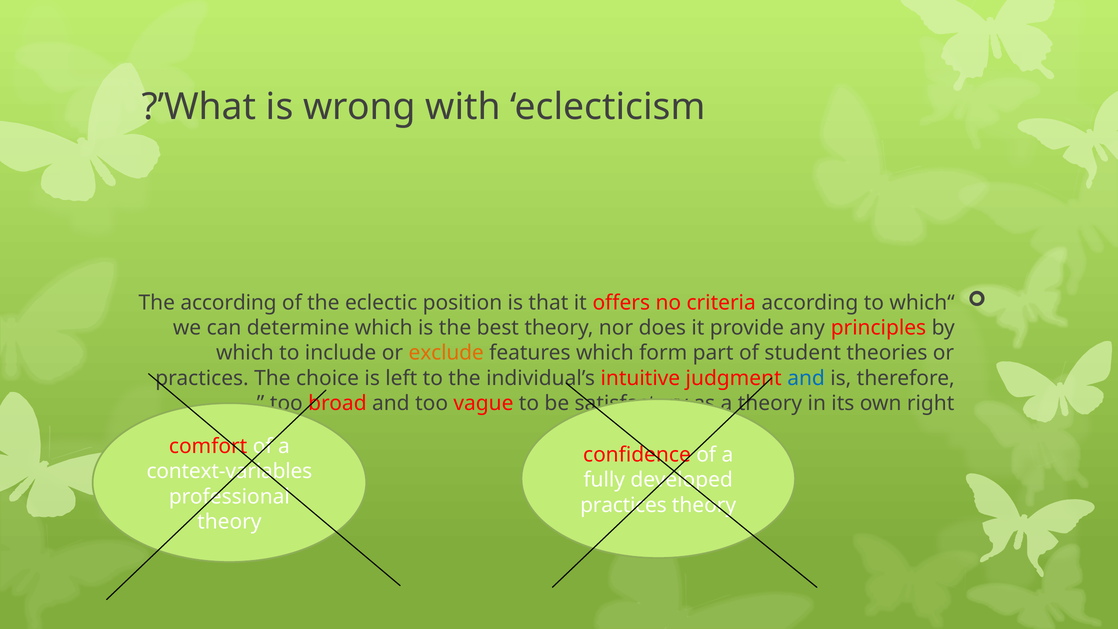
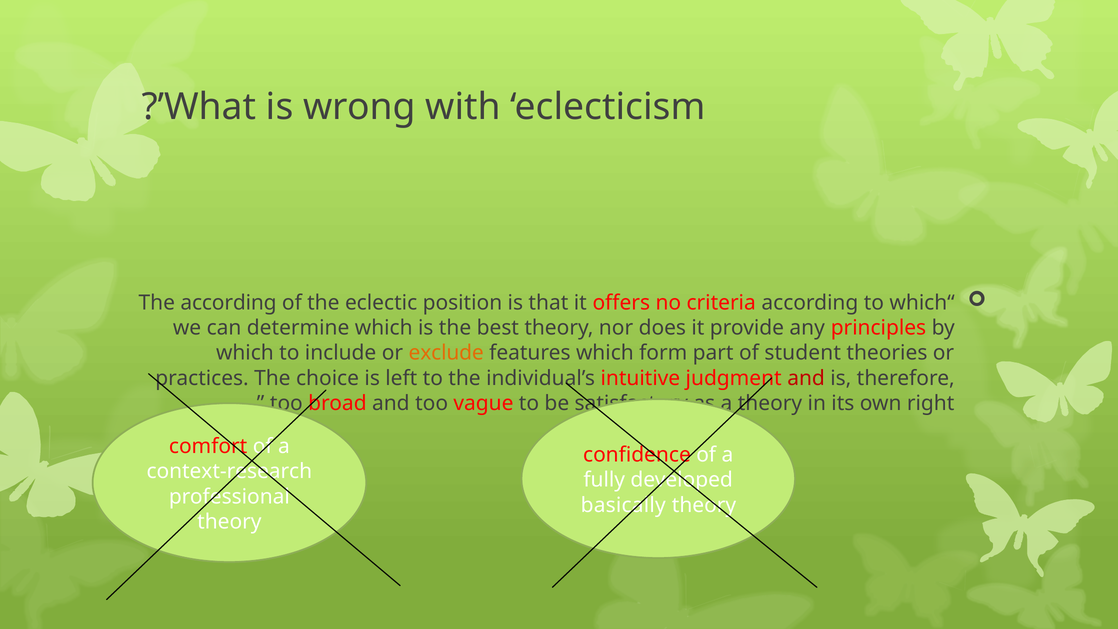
and colour: blue -> red (806, 378)
context-variables: context-variables -> context-research (229, 471)
practices: practices -> basically (623, 505)
